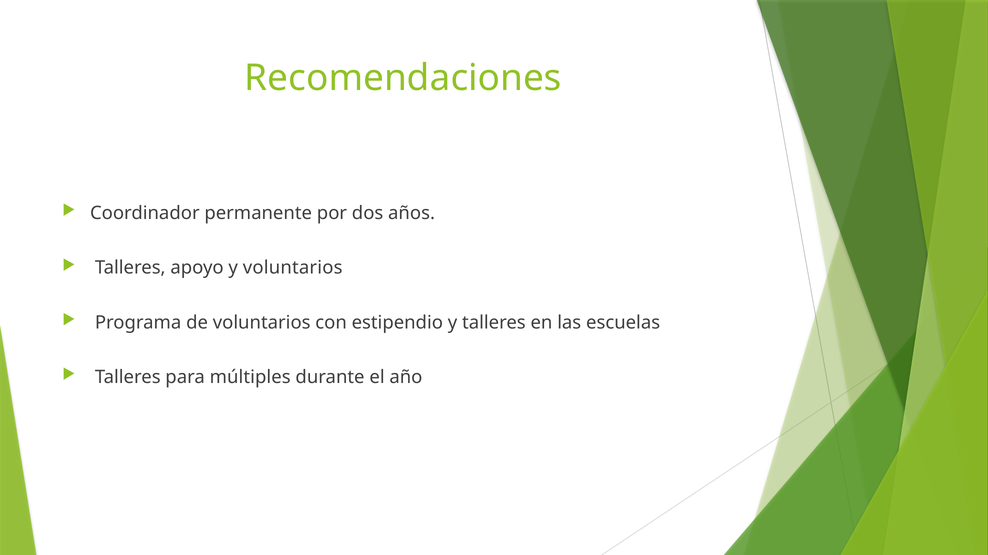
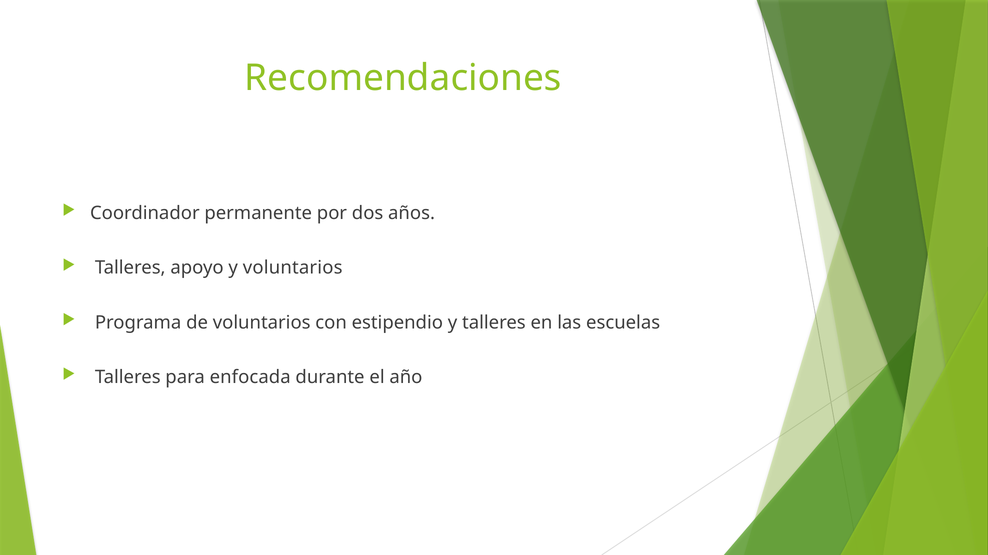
múltiples: múltiples -> enfocada (250, 378)
